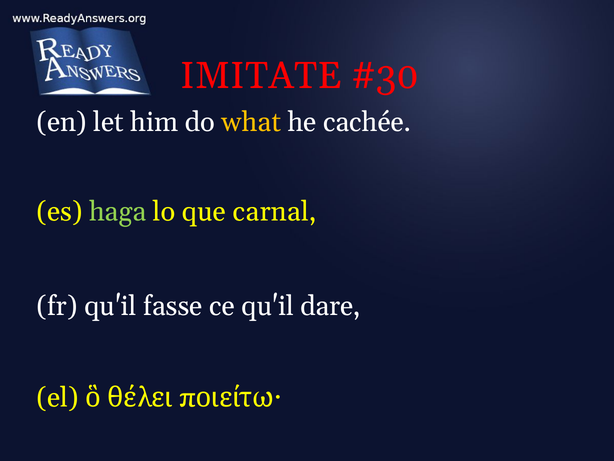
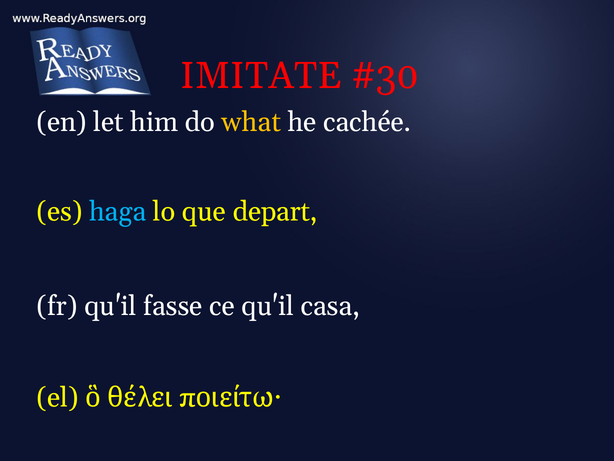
haga colour: light green -> light blue (118, 211)
carnal: carnal -> depart (275, 211)
dare: dare -> casa (330, 306)
